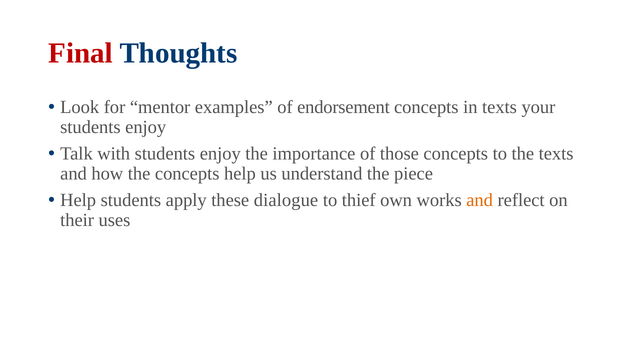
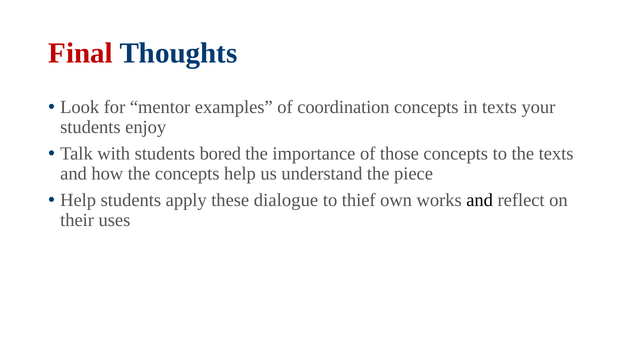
endorsement: endorsement -> coordination (343, 107)
with students enjoy: enjoy -> bored (220, 154)
and colour: orange -> black (480, 200)
